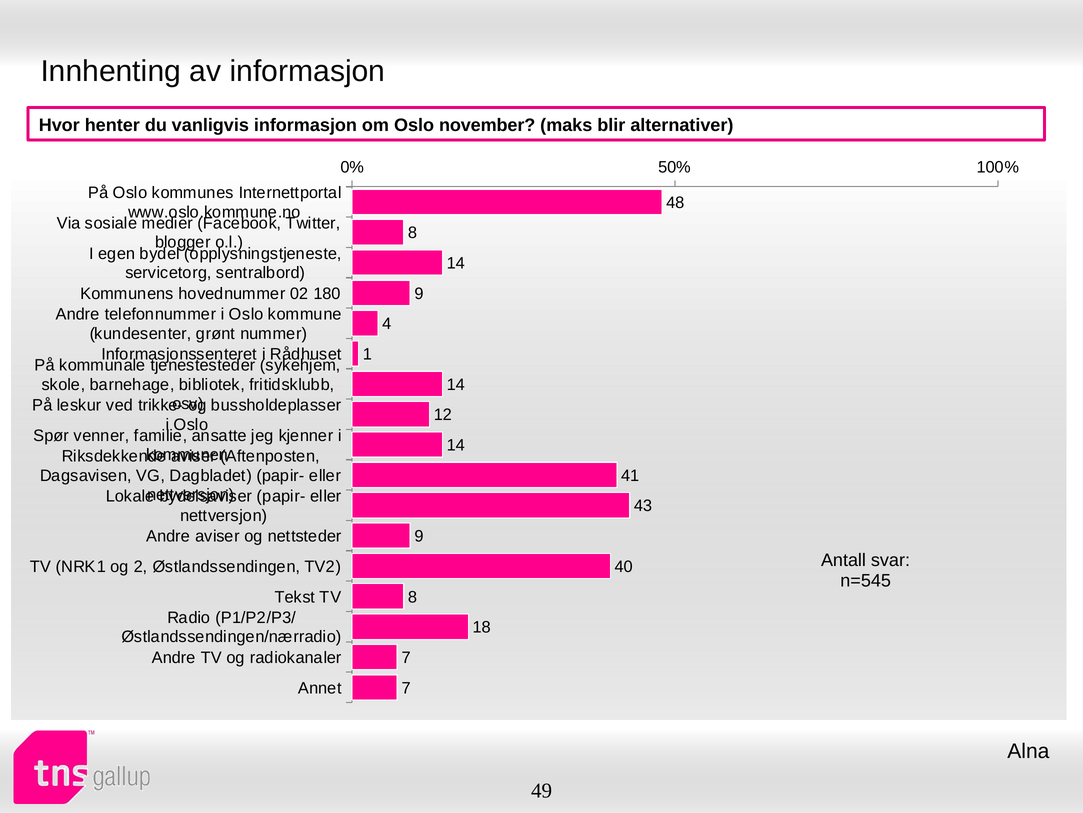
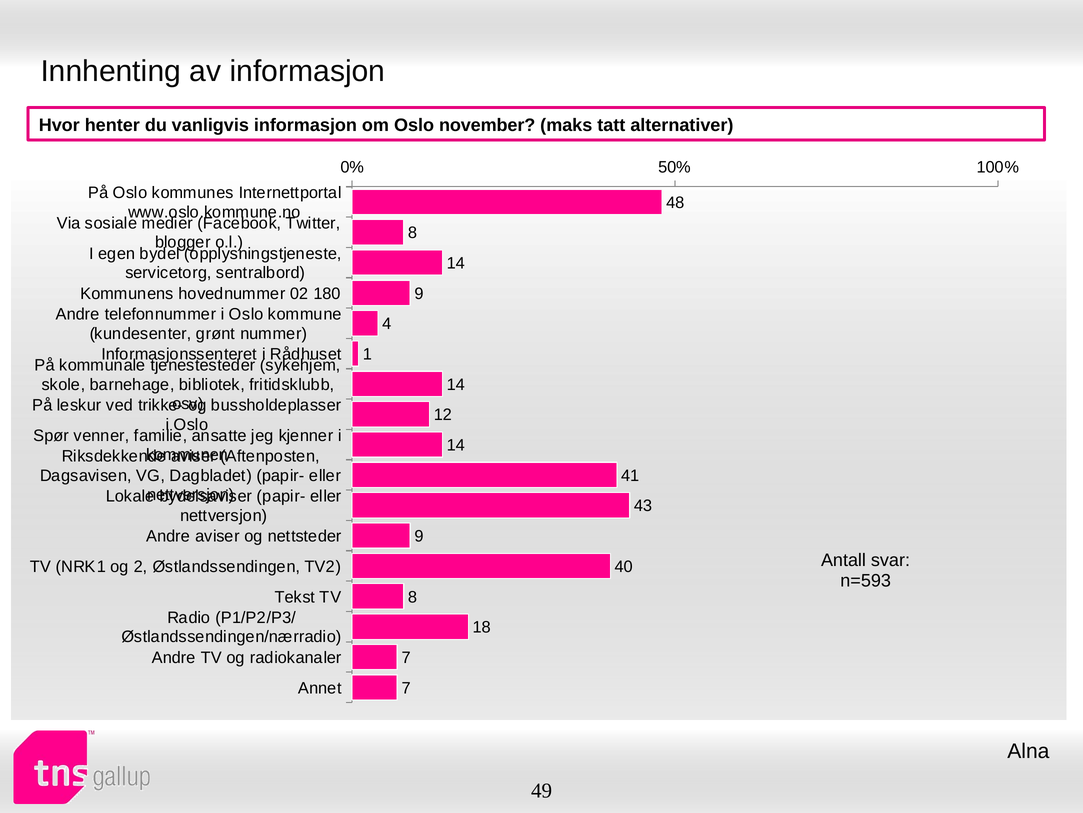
blir: blir -> tatt (611, 125)
n=545: n=545 -> n=593 (866, 580)
